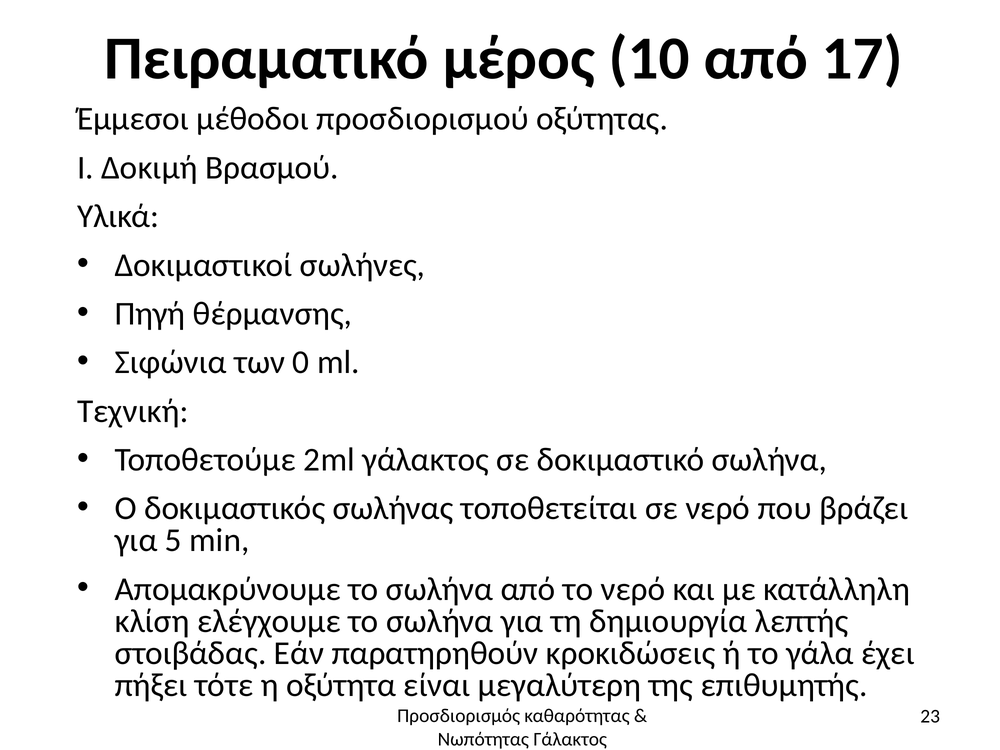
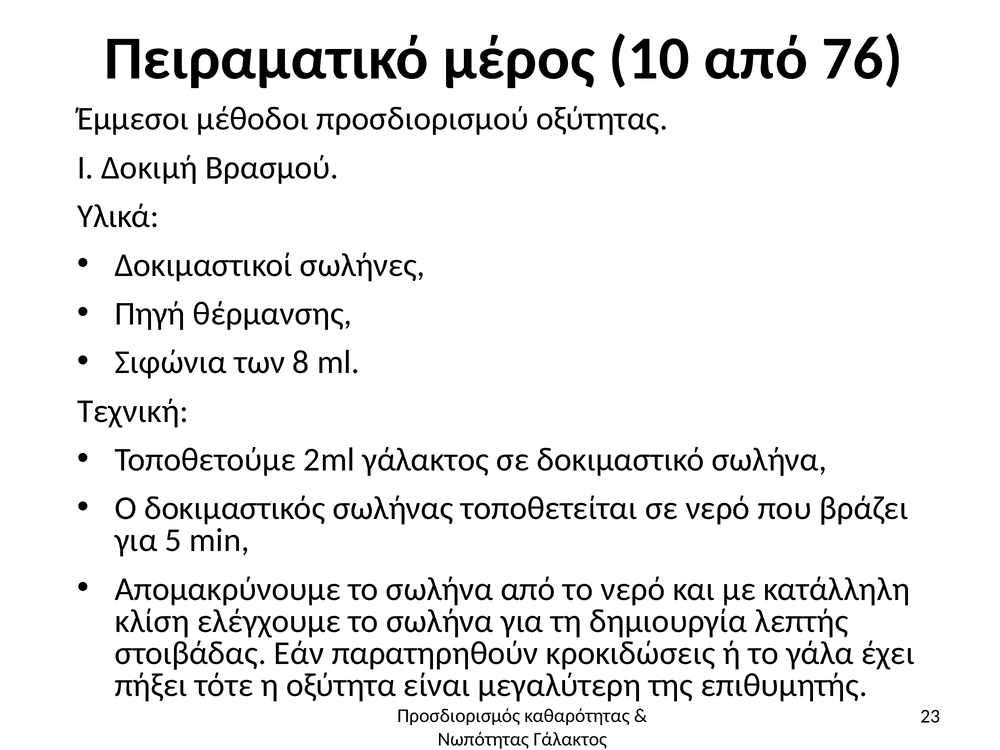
17: 17 -> 76 (862, 58)
0: 0 -> 8 (301, 362)
